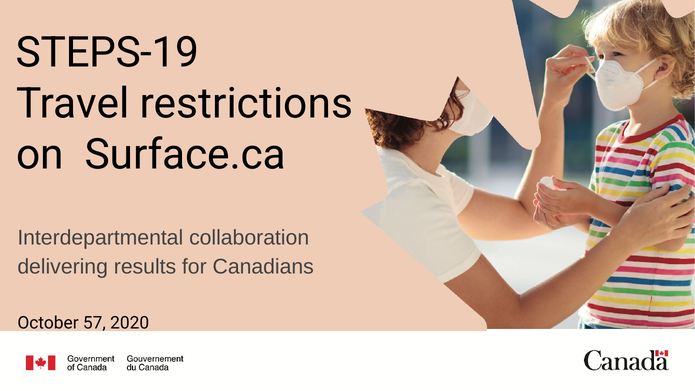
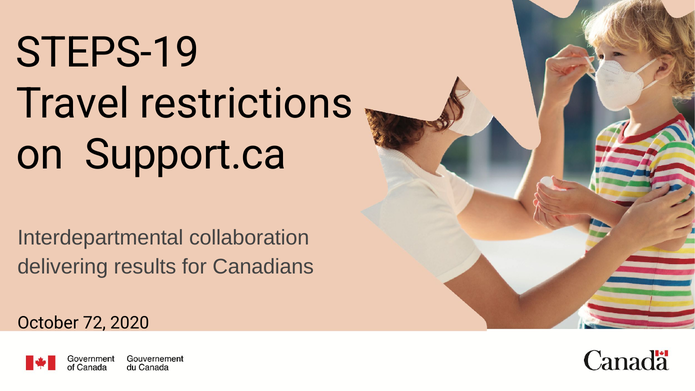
Surface.ca: Surface.ca -> Support.ca (185, 155)
57: 57 -> 72 (94, 323)
